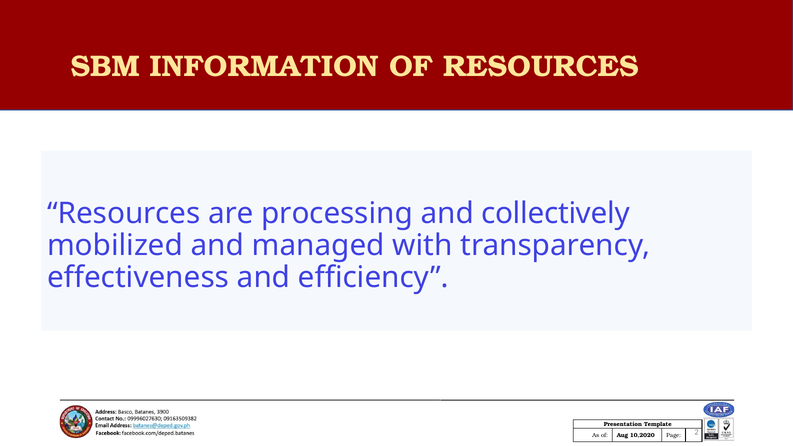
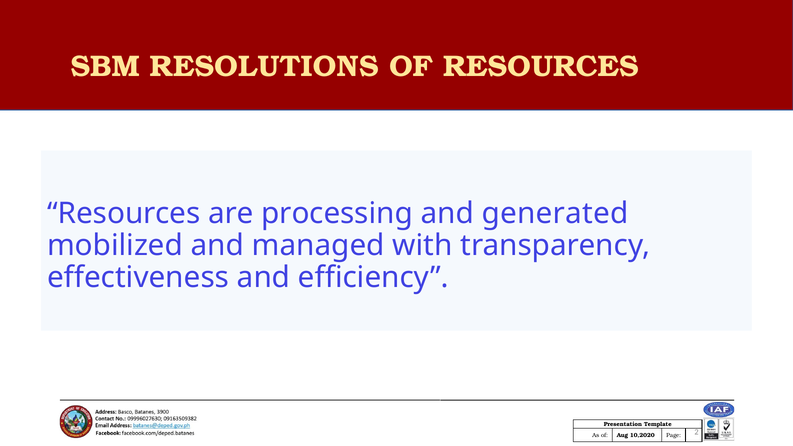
INFORMATION: INFORMATION -> RESOLUTIONS (264, 67)
collectively: collectively -> generated (555, 213)
